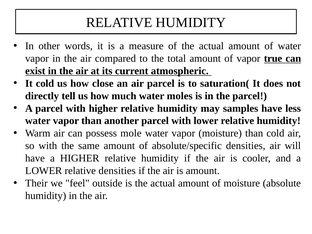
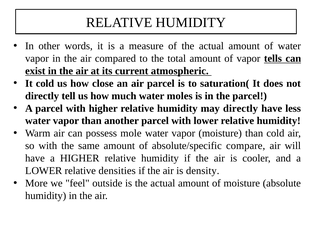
true: true -> tells (273, 58)
may samples: samples -> directly (241, 108)
absolute/specific densities: densities -> compare (246, 146)
is amount: amount -> density (203, 171)
Their: Their -> More (36, 183)
